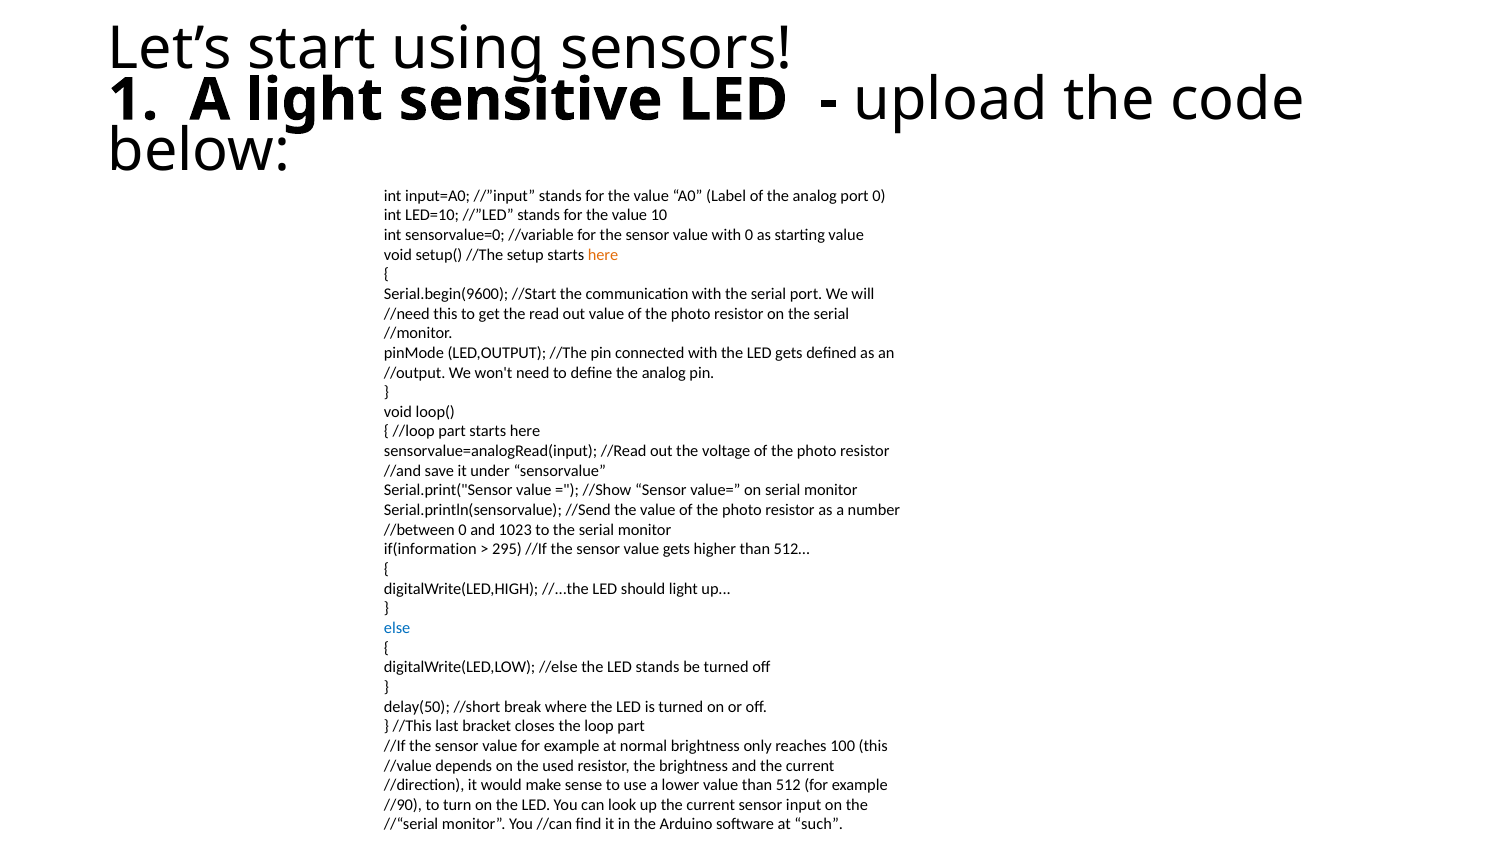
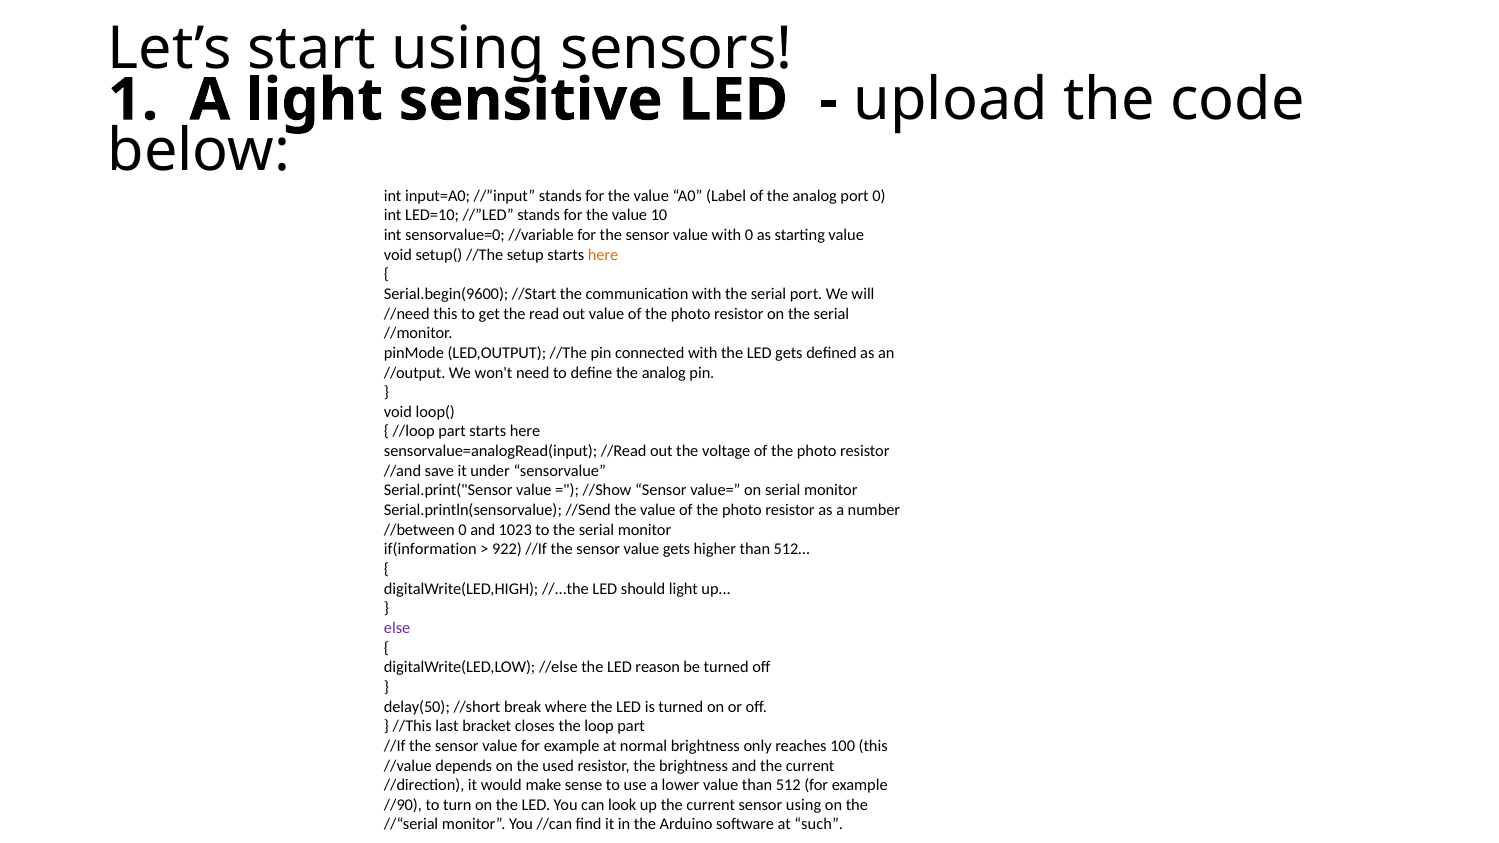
295: 295 -> 922 (507, 550)
else colour: blue -> purple (397, 628)
LED stands: stands -> reason (658, 668)
sensor input: input -> using (804, 805)
